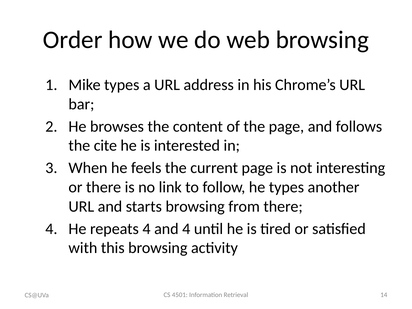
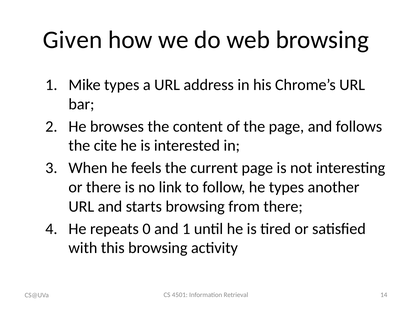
Order: Order -> Given (73, 40)
repeats 4: 4 -> 0 (146, 229)
and 4: 4 -> 1 (186, 229)
